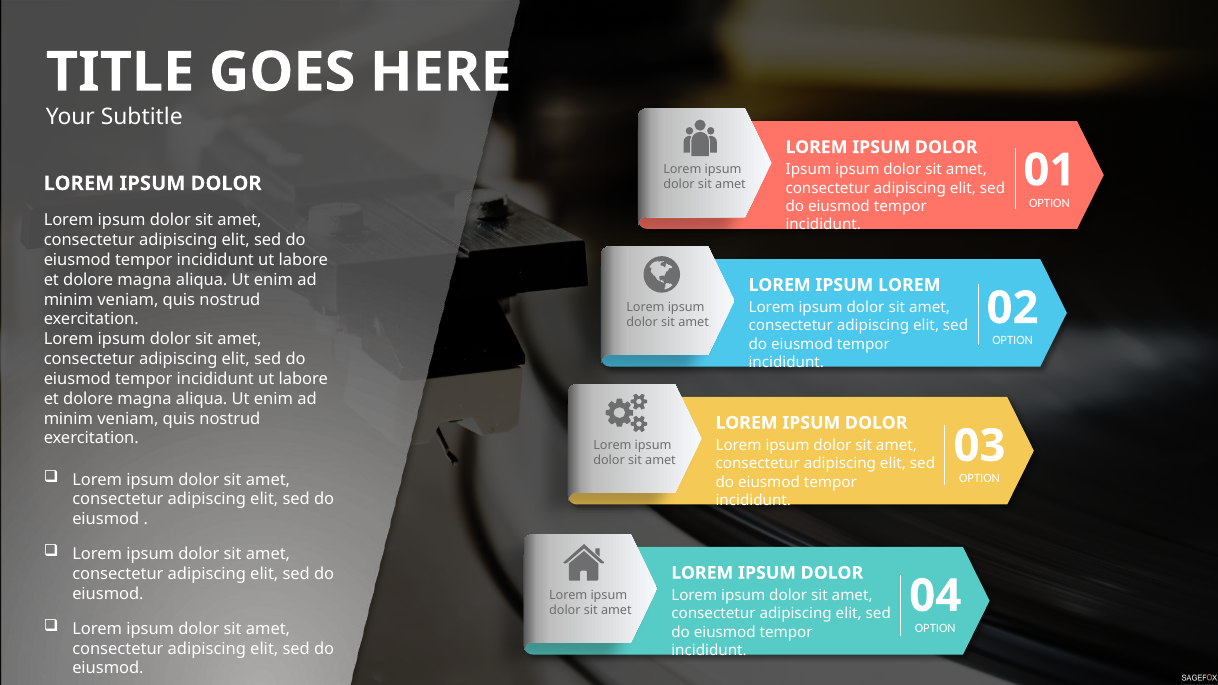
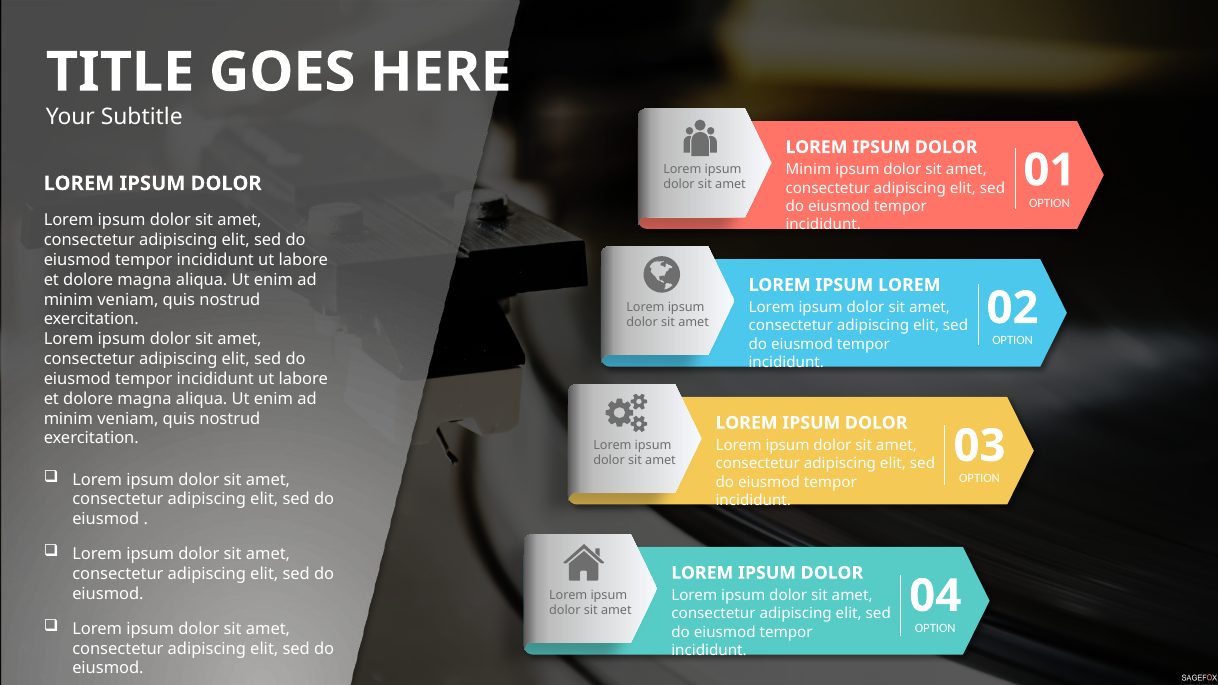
Ipsum: Ipsum -> Minim (808, 170)
